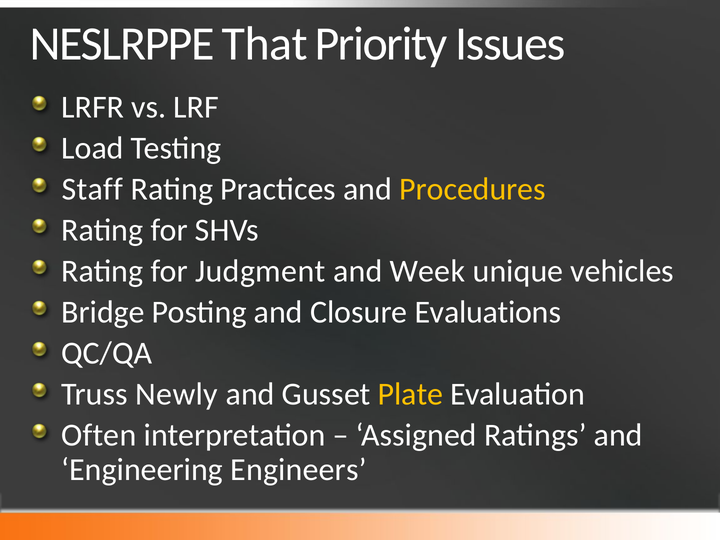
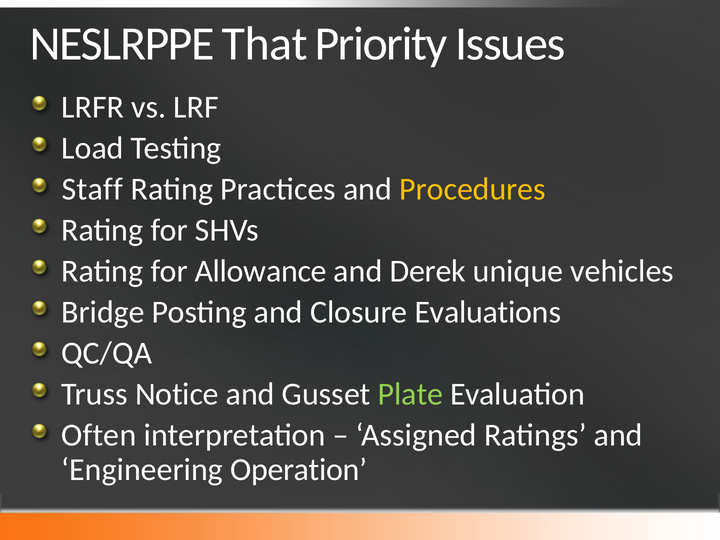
Judgment: Judgment -> Allowance (261, 271)
Week: Week -> Derek (428, 271)
Newly: Newly -> Notice (177, 394)
Plate colour: yellow -> light green (410, 394)
Engineers: Engineers -> Operation (299, 470)
